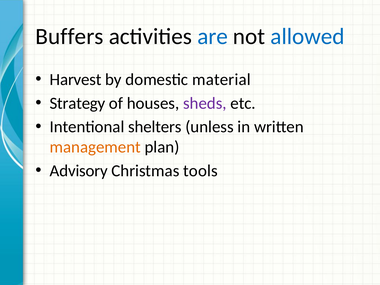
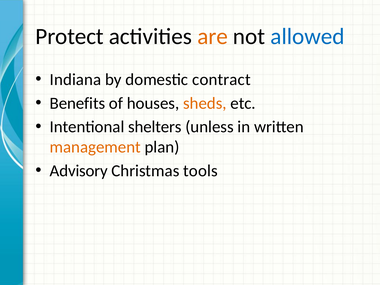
Buffers: Buffers -> Protect (70, 37)
are colour: blue -> orange (213, 37)
Harvest: Harvest -> Indiana (75, 80)
material: material -> contract (221, 80)
Strategy: Strategy -> Benefits (77, 103)
sheds colour: purple -> orange (205, 103)
